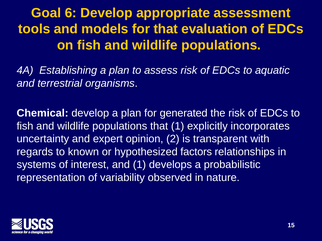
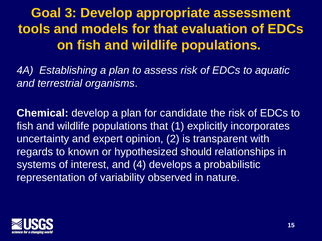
6: 6 -> 3 (71, 13)
generated: generated -> candidate (184, 113)
factors: factors -> should (196, 152)
and 1: 1 -> 4 (139, 165)
